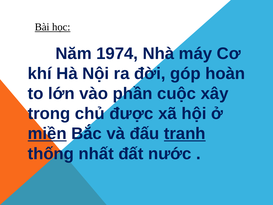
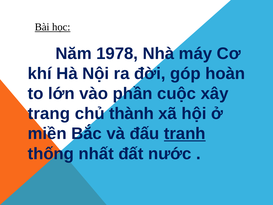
1974: 1974 -> 1978 (117, 53)
trong: trong -> trang (49, 114)
được: được -> thành (132, 114)
miền underline: present -> none (47, 134)
